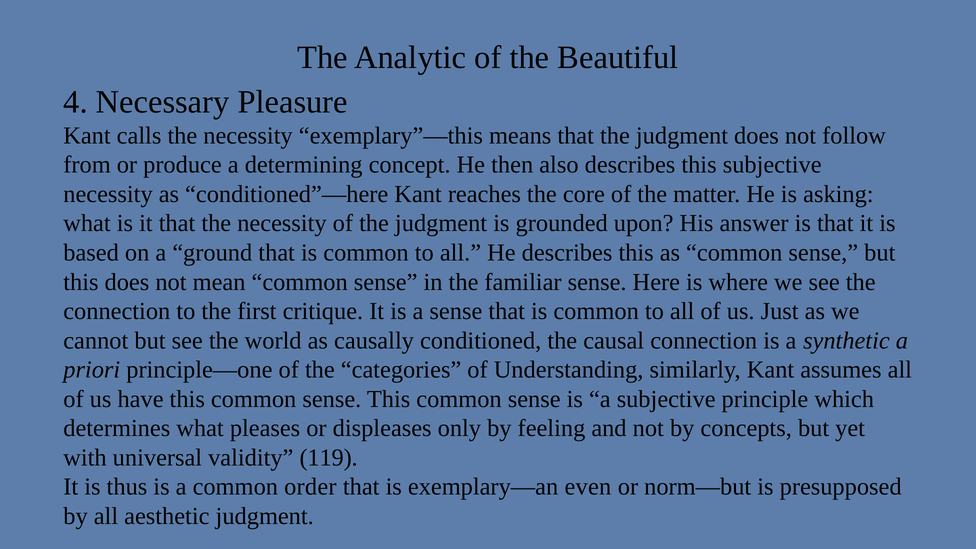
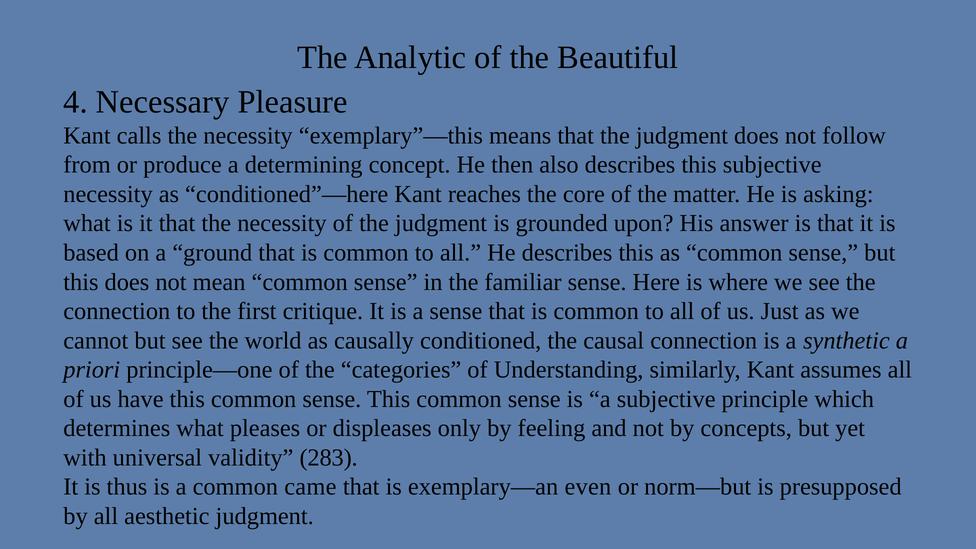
119: 119 -> 283 (329, 458)
order: order -> came (310, 487)
